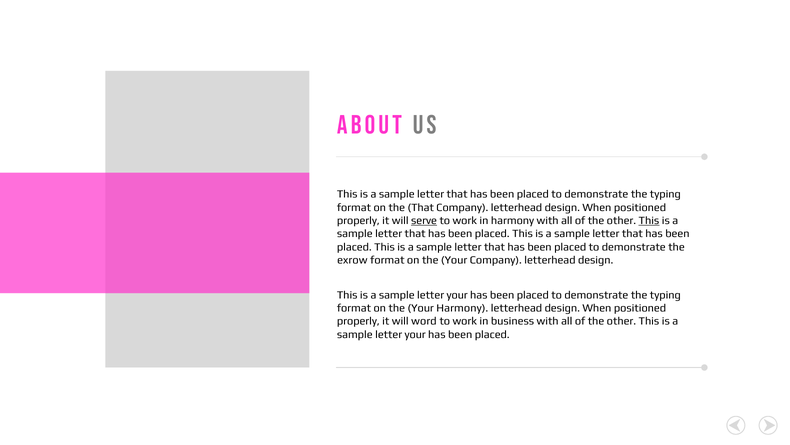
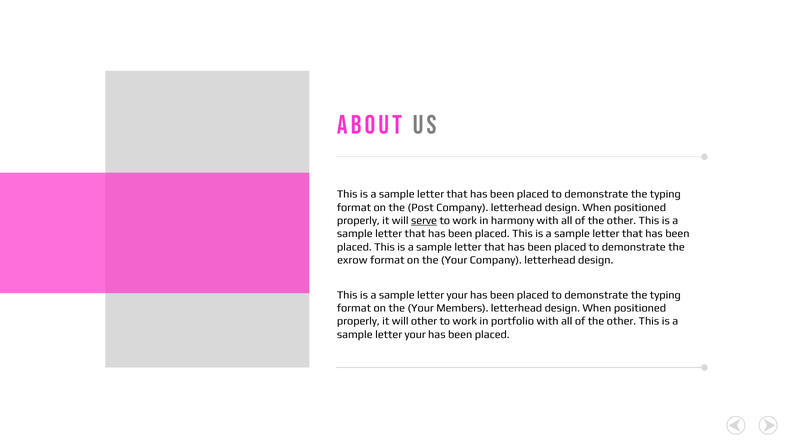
the That: That -> Post (421, 207)
This underline: present -> none (649, 220)
Your Harmony: Harmony -> Members (462, 308)
will word: word -> other (424, 321)
business: business -> portfolio (512, 321)
